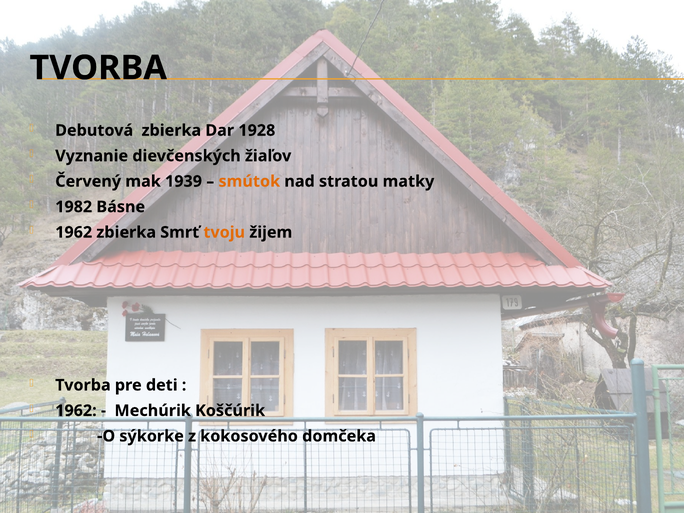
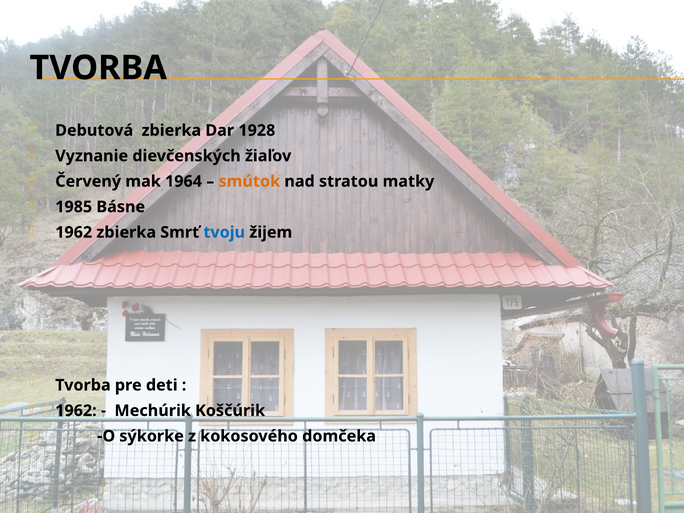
1939: 1939 -> 1964 (184, 181)
1982: 1982 -> 1985 (74, 207)
tvoju colour: orange -> blue (224, 232)
